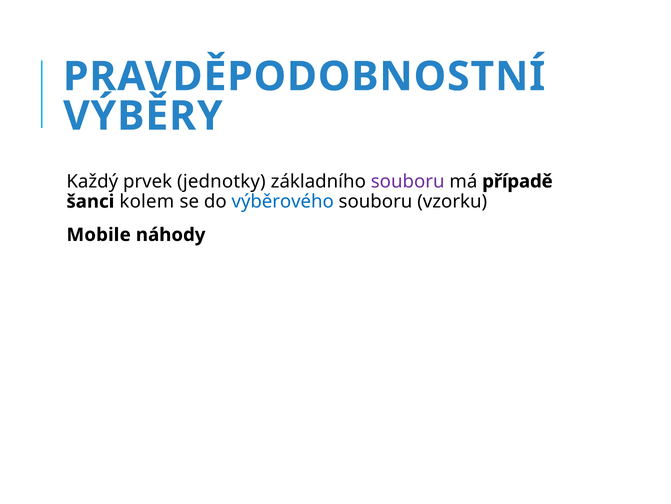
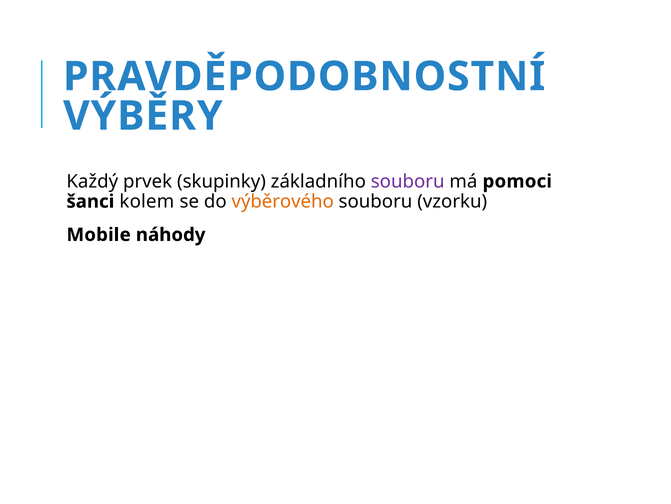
jednotky: jednotky -> skupinky (222, 181)
případě: případě -> pomoci (517, 181)
výběrového colour: blue -> orange (283, 201)
